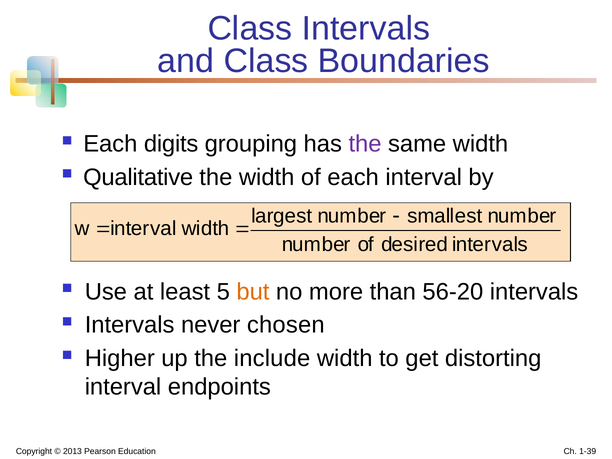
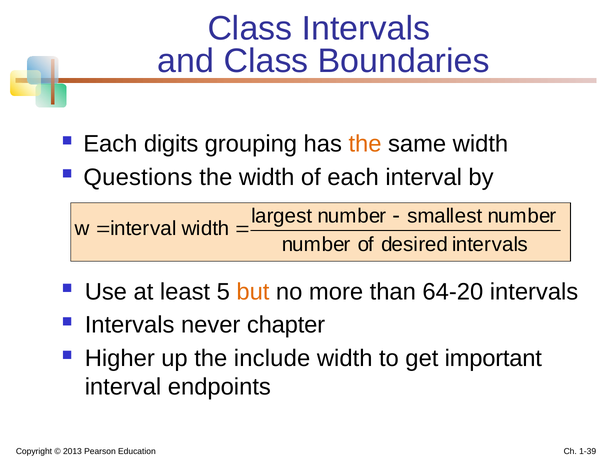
the colour: purple -> orange (365, 144)
Qualitative: Qualitative -> Questions (138, 177)
56-20: 56-20 -> 64-20 (453, 292)
chosen: chosen -> chapter (286, 325)
distorting: distorting -> important (493, 358)
